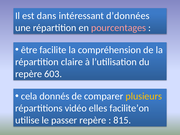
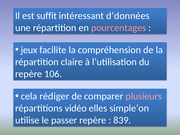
dans: dans -> suffit (47, 16)
être: être -> jeux (29, 50)
603: 603 -> 106 (53, 74)
donnés: donnés -> rédiger (54, 96)
plusieurs colour: yellow -> pink (144, 96)
facilite’on: facilite’on -> simple’on (129, 108)
815: 815 -> 839 (122, 120)
